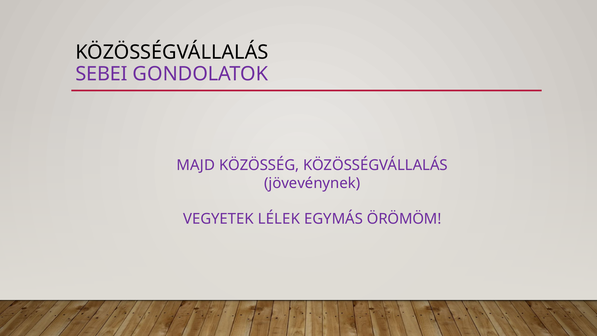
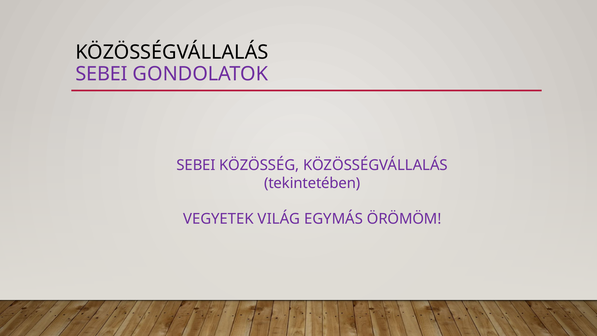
MAJD: MAJD -> SEBEI (196, 165)
jövevénynek: jövevénynek -> tekintetében (312, 183)
LÉLEK: LÉLEK -> VILÁG (279, 219)
